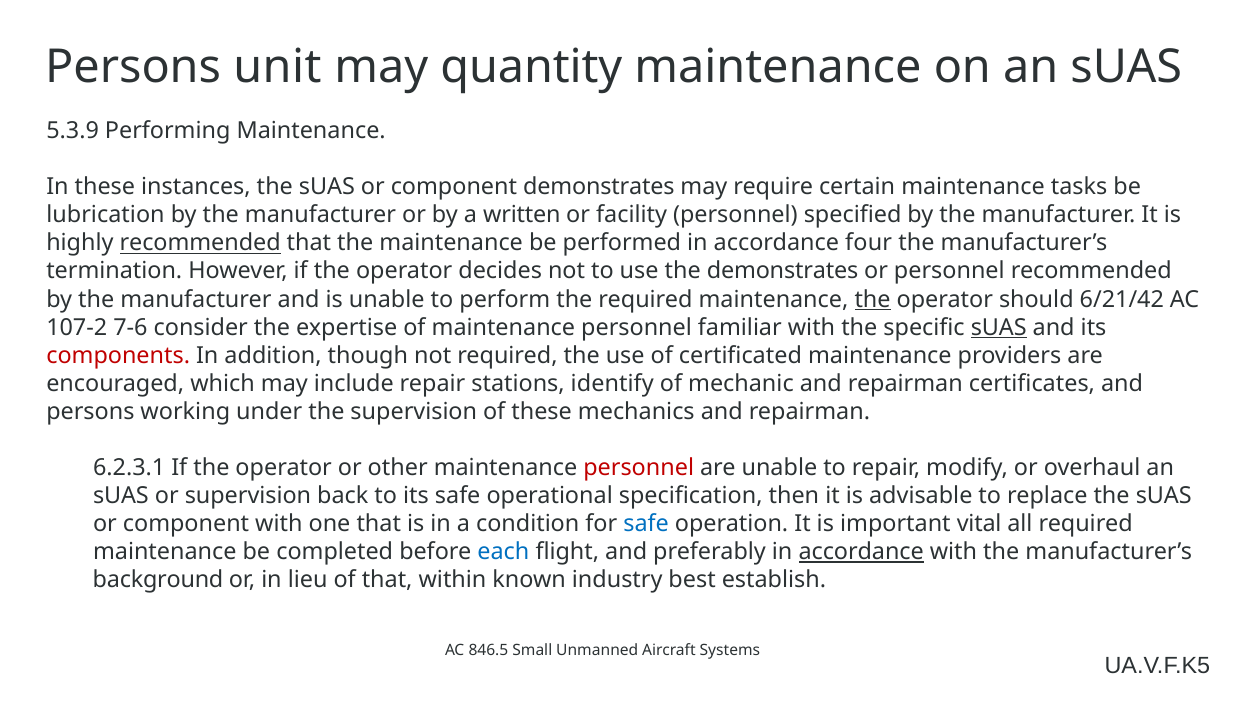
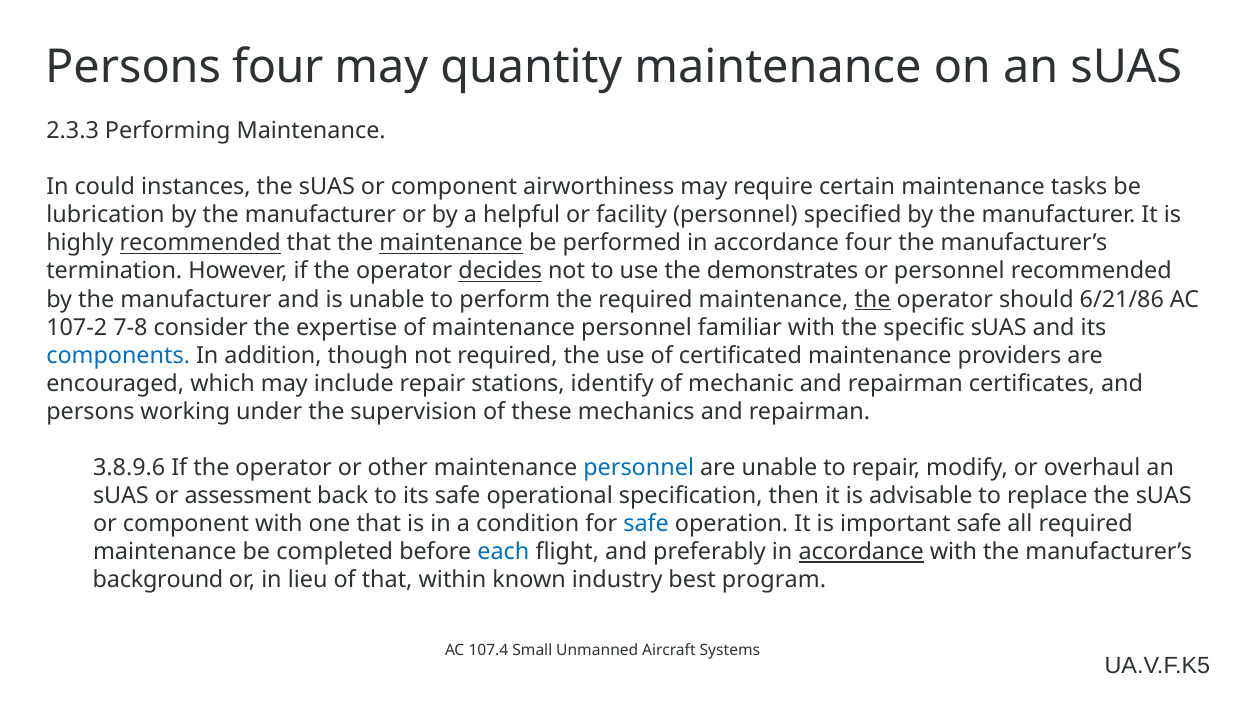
Persons unit: unit -> four (278, 67)
5.3.9: 5.3.9 -> 2.3.3 (73, 131)
In these: these -> could (105, 187)
component demonstrates: demonstrates -> airworthiness (599, 187)
written: written -> helpful (522, 215)
maintenance underline: none -> present (451, 243)
decides underline: none -> present (500, 271)
6/21/42: 6/21/42 -> 6/21/86 (1122, 299)
7-6: 7-6 -> 7-8 (130, 327)
sUAS underline: present -> none (999, 327)
components colour: red -> blue (118, 355)
6.2.3.1: 6.2.3.1 -> 3.8.9.6 (129, 468)
personnel colour: red -> blue (639, 468)
or supervision: supervision -> assessment (248, 496)
important vital: vital -> safe (979, 524)
establish: establish -> program (774, 580)
846.5: 846.5 -> 107.4 (488, 651)
